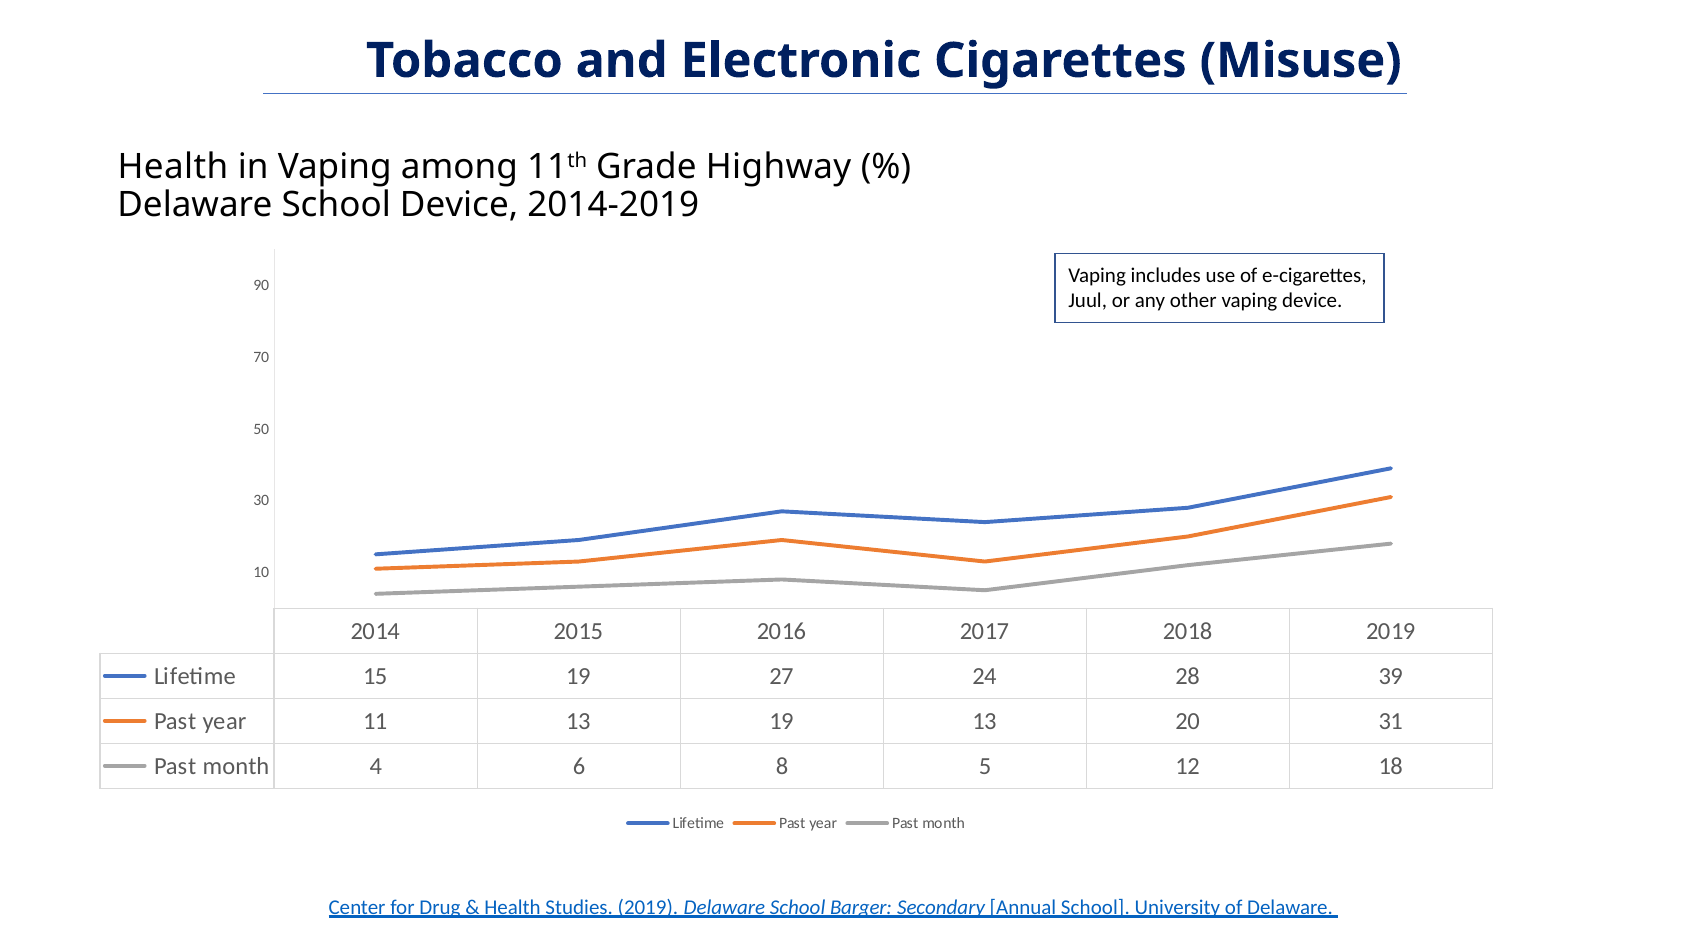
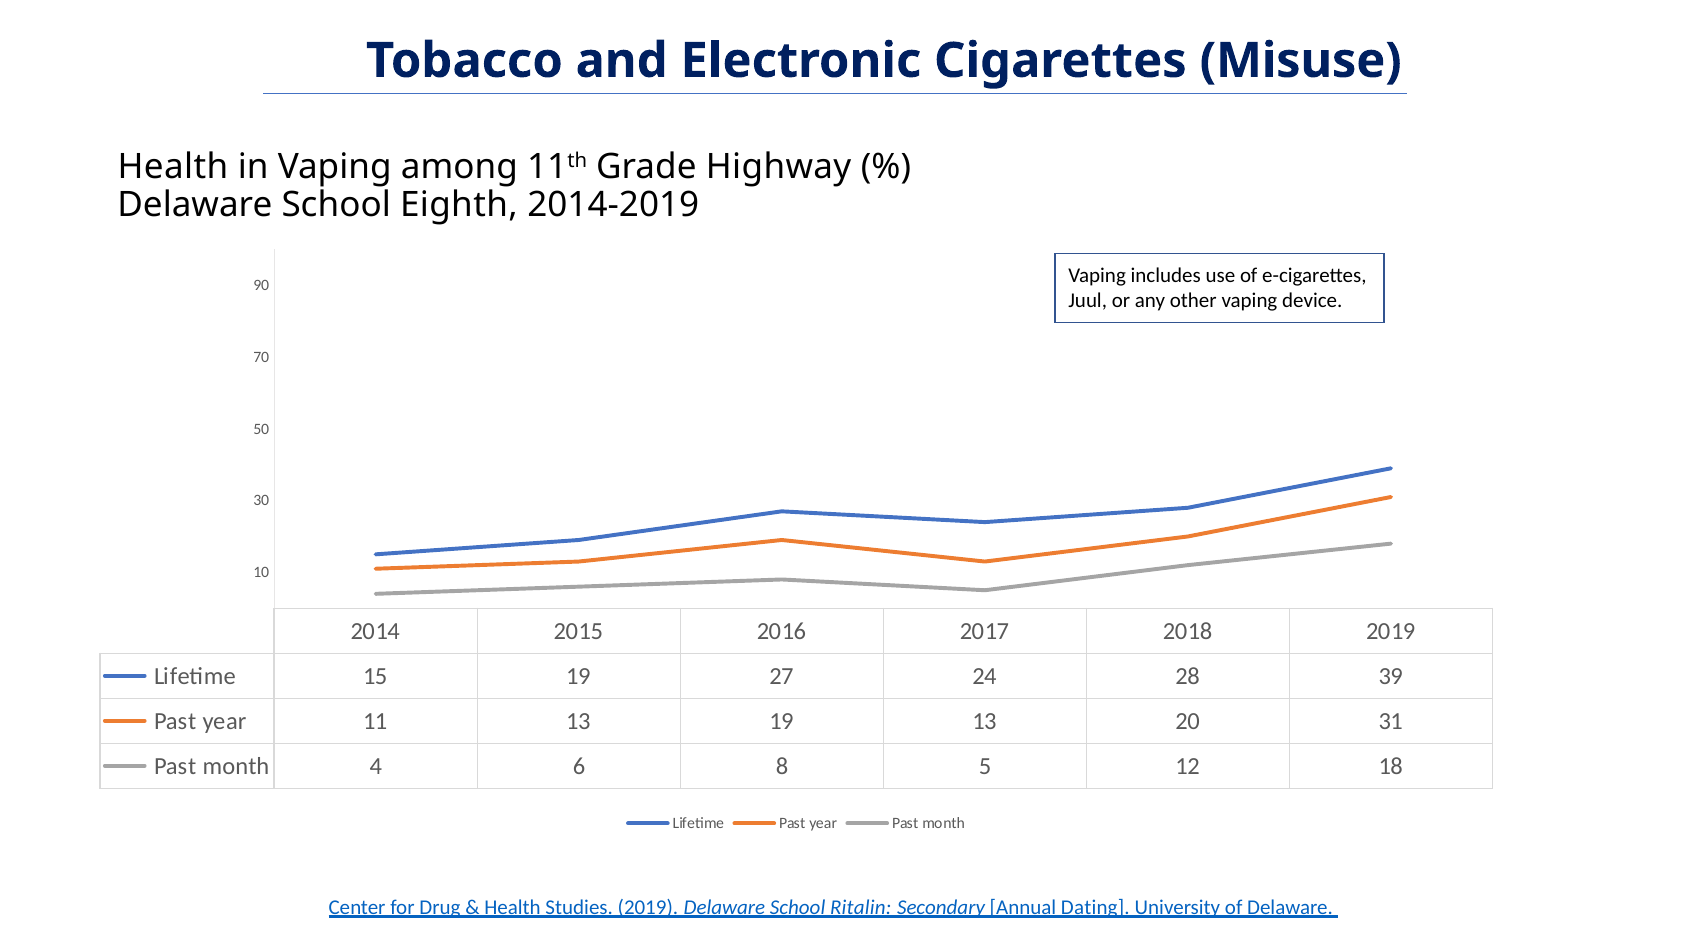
School Device: Device -> Eighth (459, 205)
Barger: Barger -> Ritalin (861, 907)
Annual School: School -> Dating (1095, 907)
